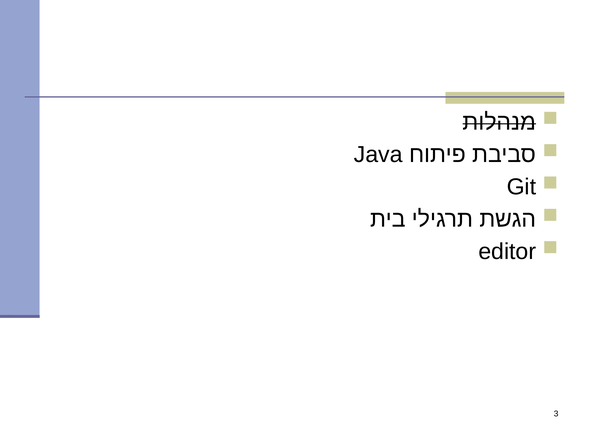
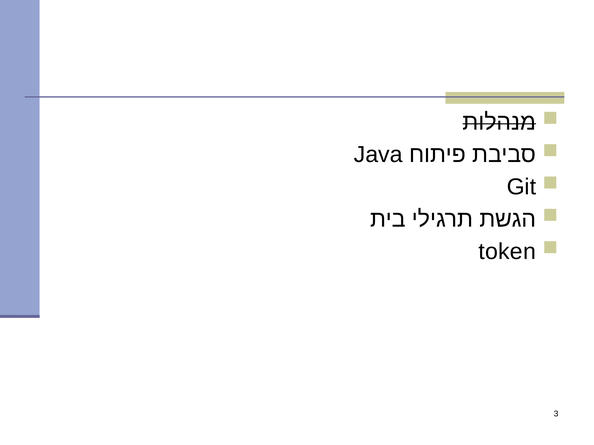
editor: editor -> token (507, 252)
